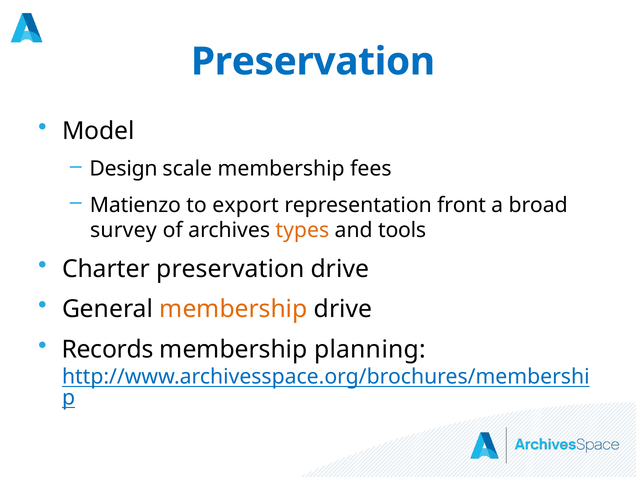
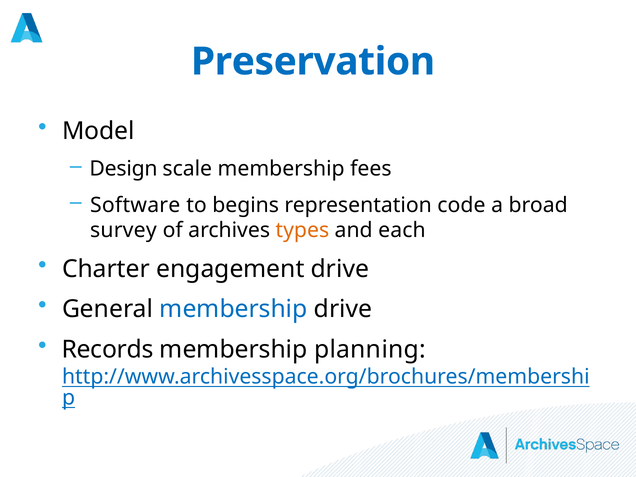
Matienzo: Matienzo -> Software (135, 205)
export: export -> begins (246, 205)
front: front -> code (461, 205)
tools: tools -> each (402, 230)
Charter preservation: preservation -> engagement (230, 269)
membership colour: orange -> blue (233, 309)
